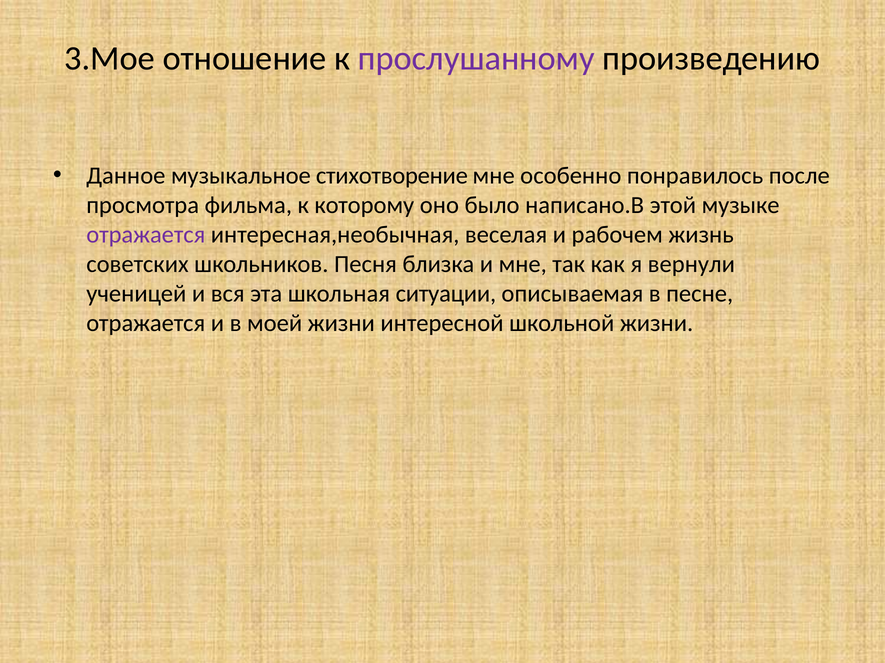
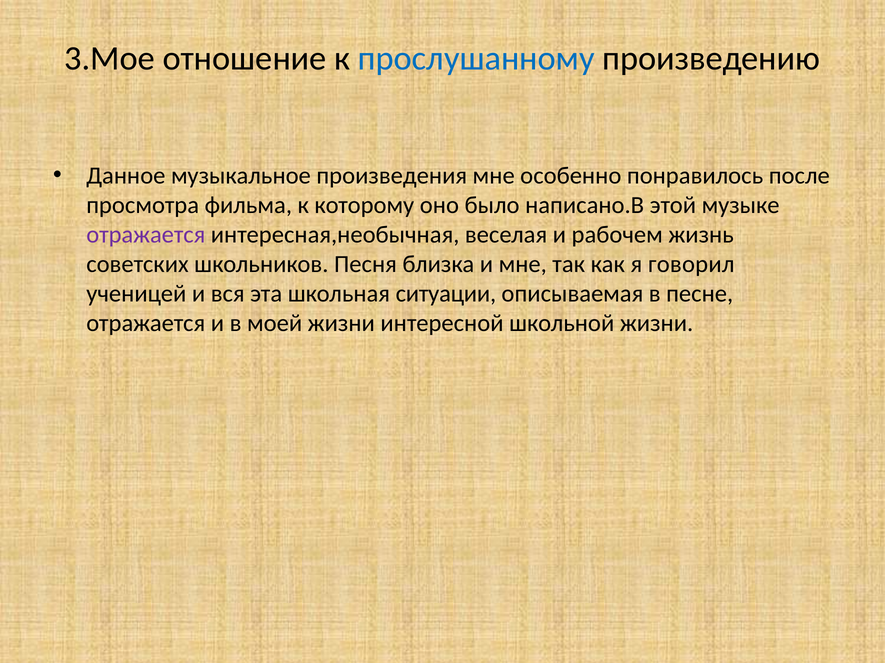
прослушанному colour: purple -> blue (476, 58)
стихотворение: стихотворение -> произведения (392, 176)
вернули: вернули -> говорил (691, 264)
